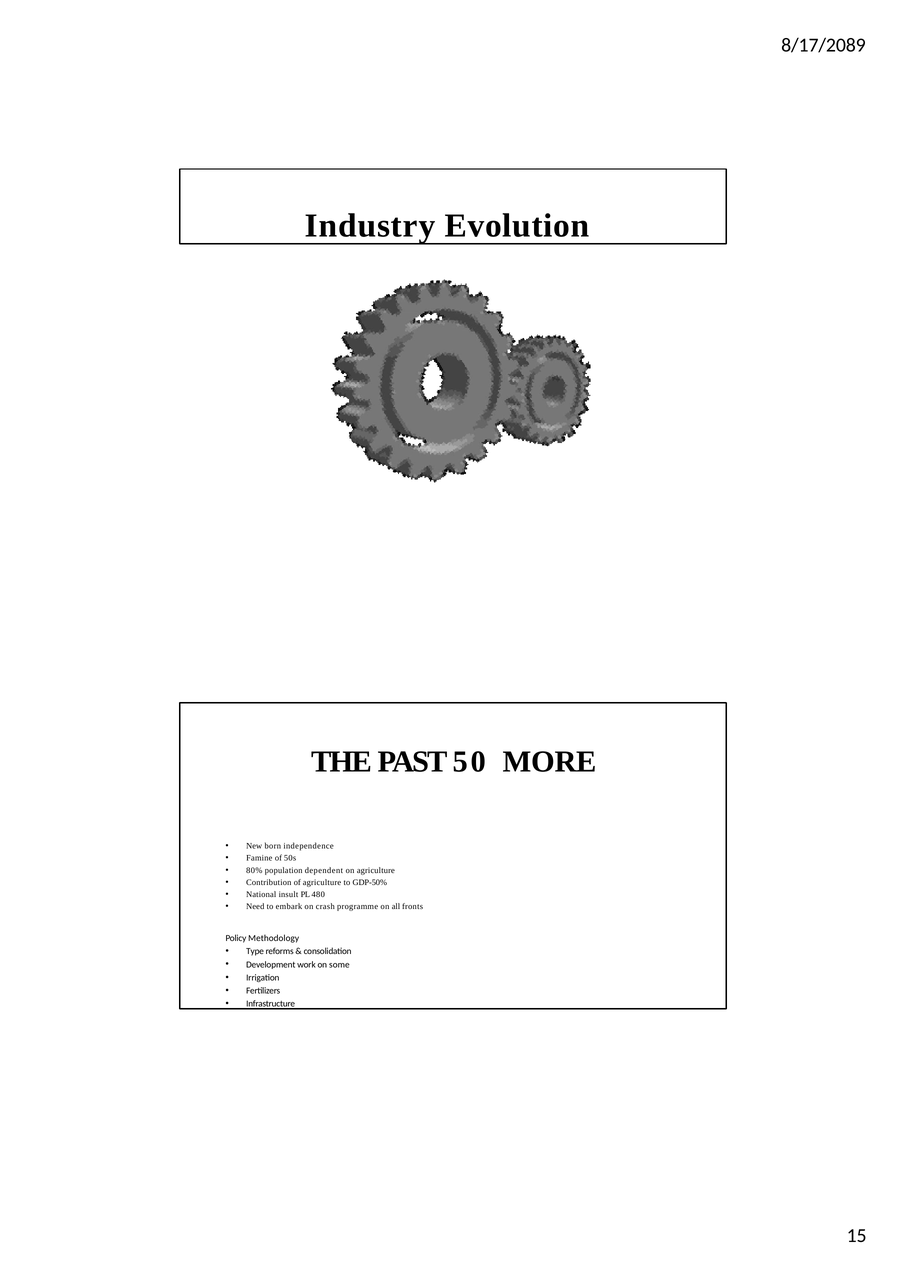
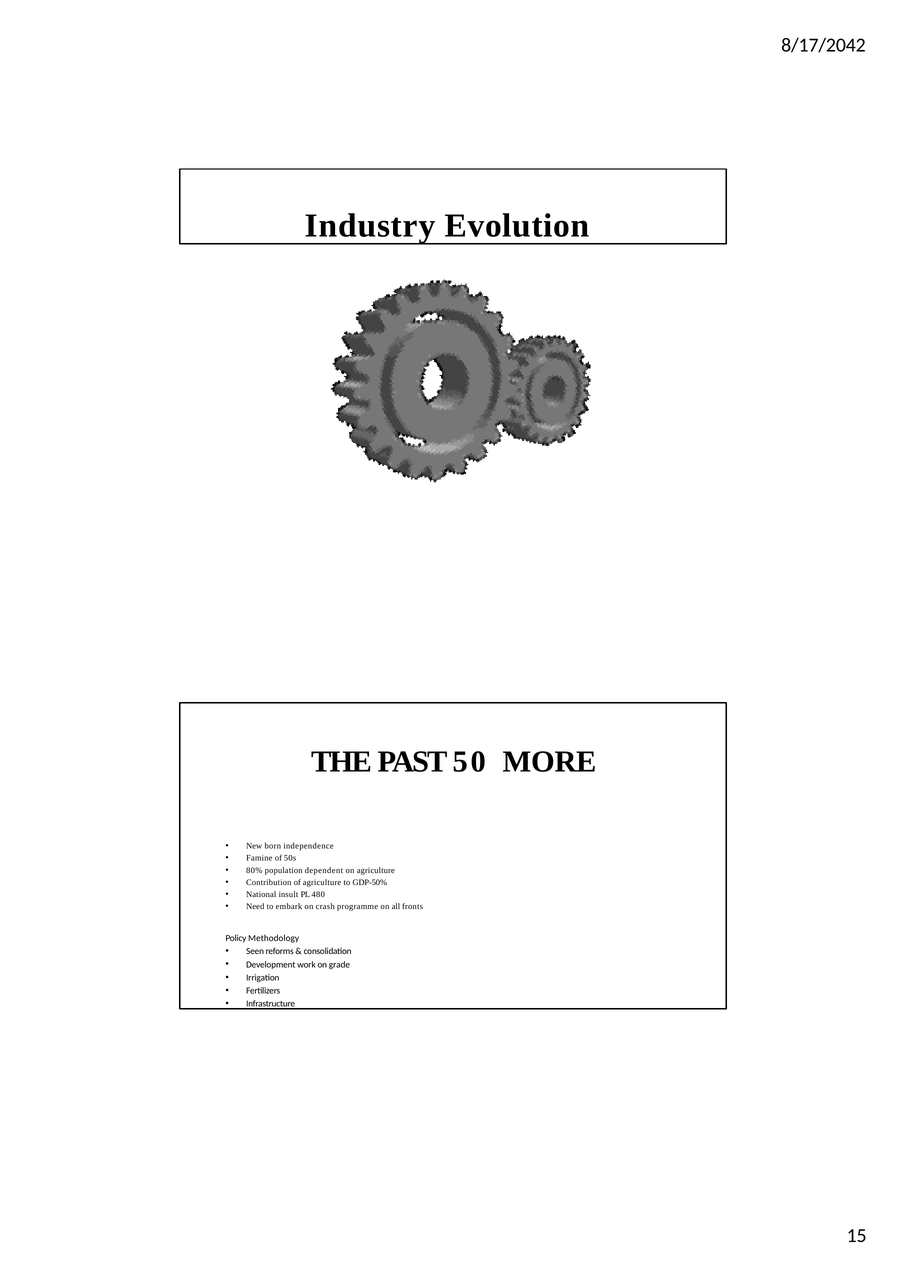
8/17/2089: 8/17/2089 -> 8/17/2042 (823, 45)
Type: Type -> Seen (255, 951)
some: some -> grade (339, 965)
